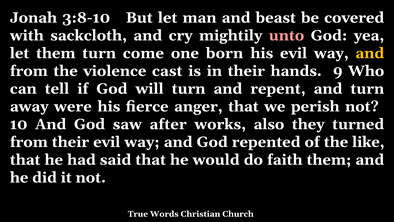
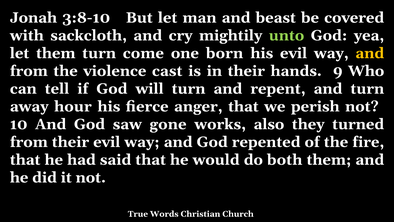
unto colour: pink -> light green (287, 35)
were: were -> hour (73, 106)
after: after -> gone (168, 124)
like: like -> fire (368, 142)
faith: faith -> both (285, 160)
